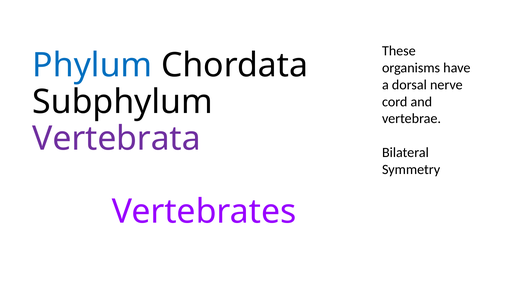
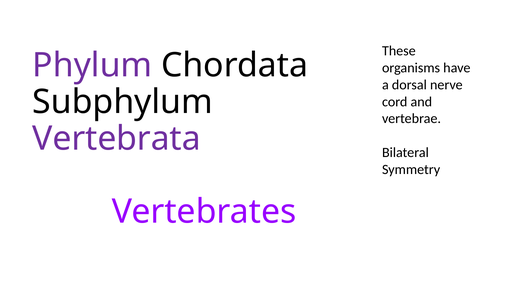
Phylum colour: blue -> purple (92, 65)
